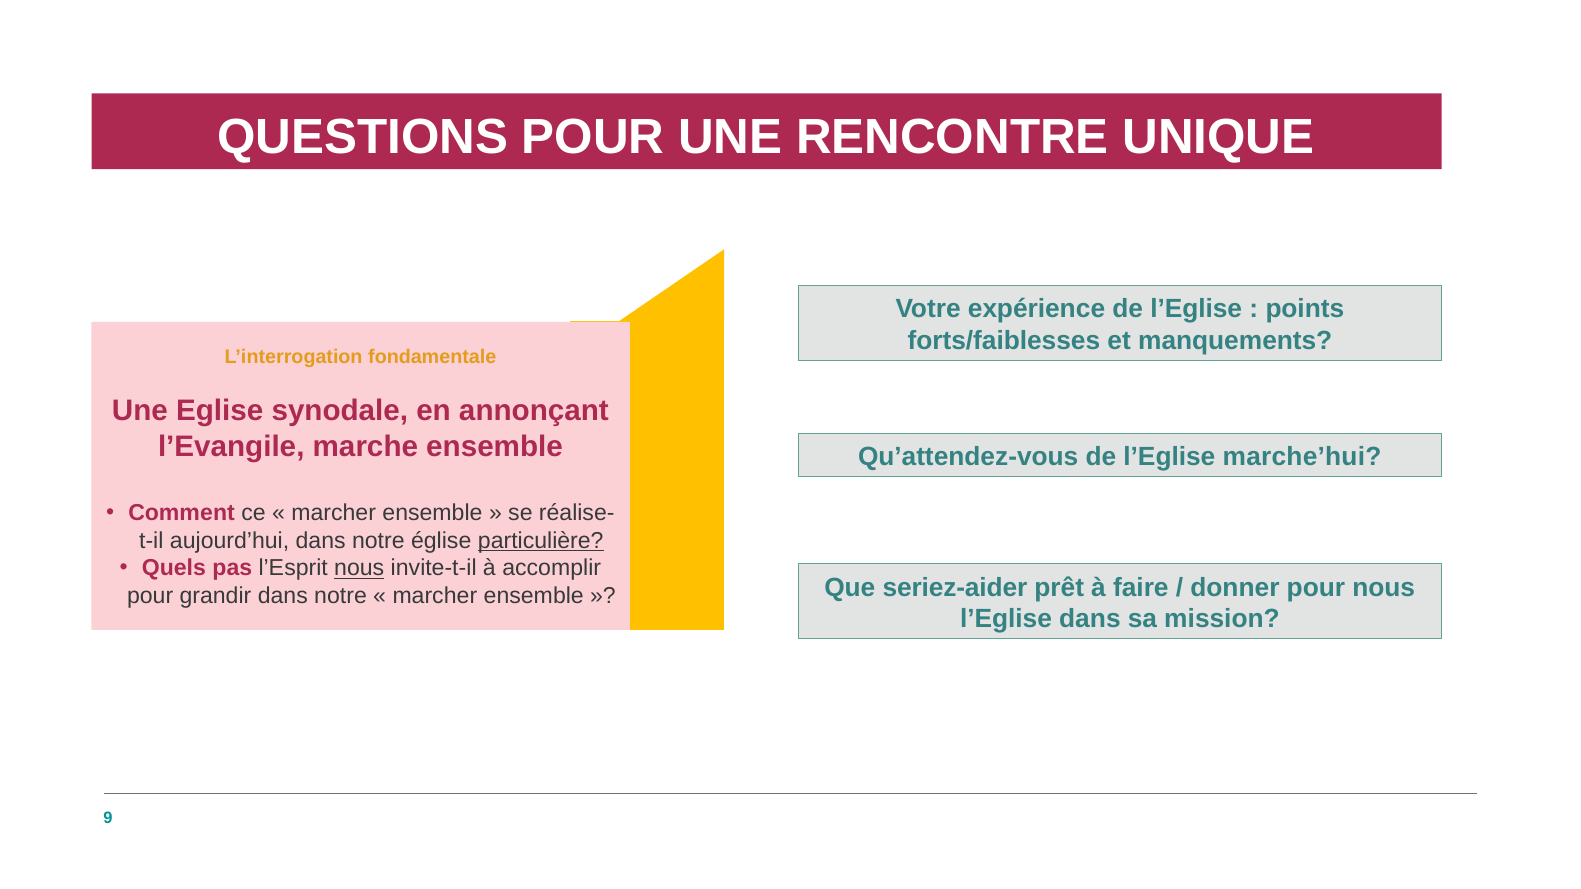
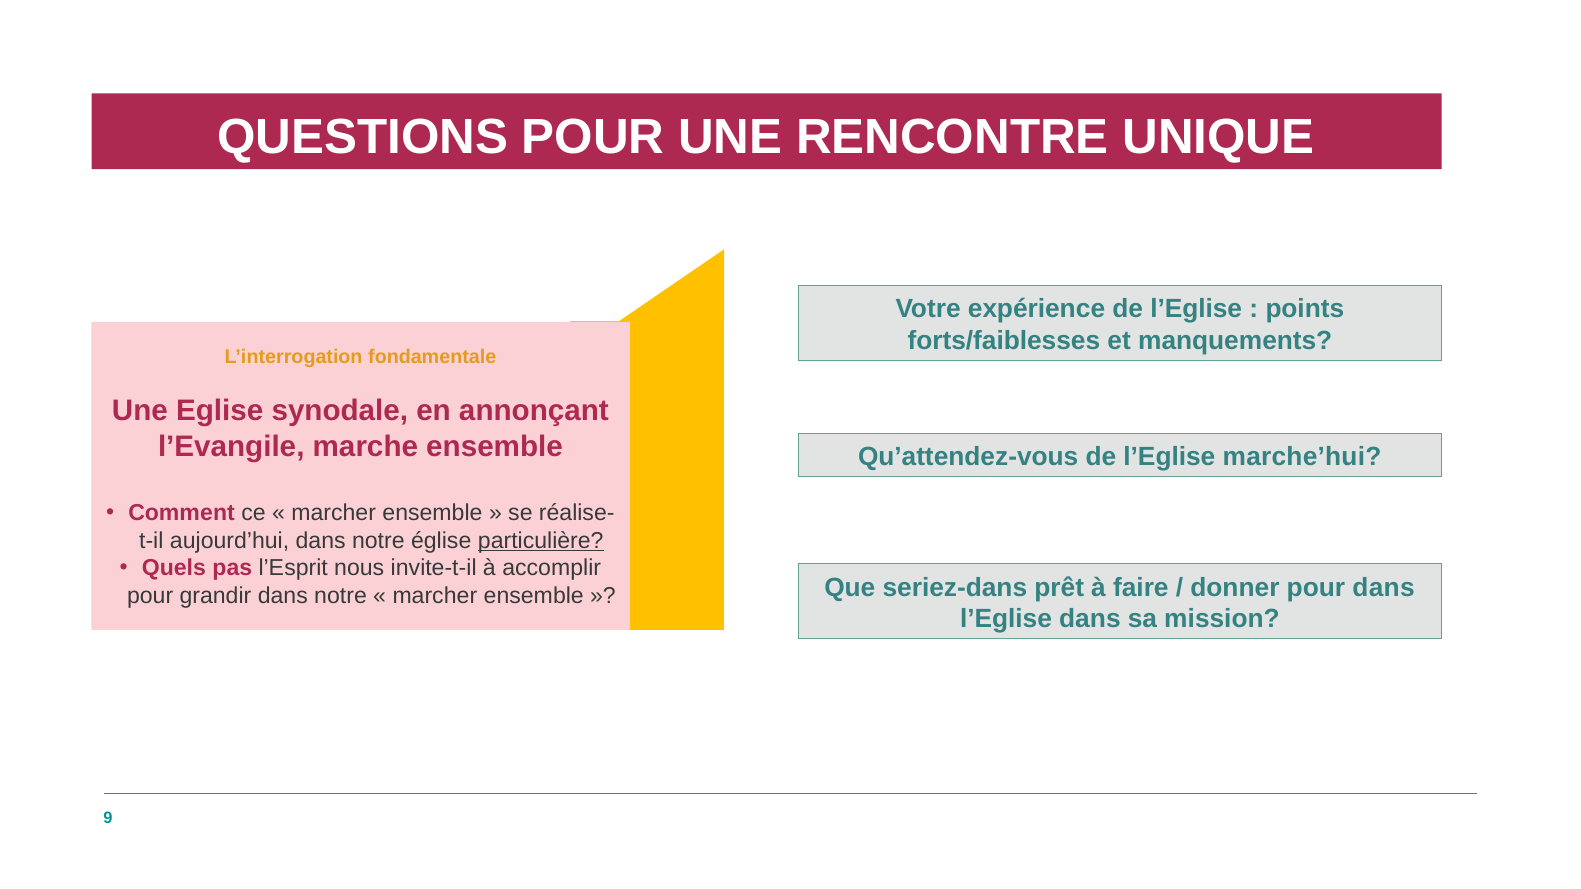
nous underline: present -> none (359, 569)
seriez-aider: seriez-aider -> seriez-dans (955, 588)
pour nous: nous -> dans (1384, 588)
